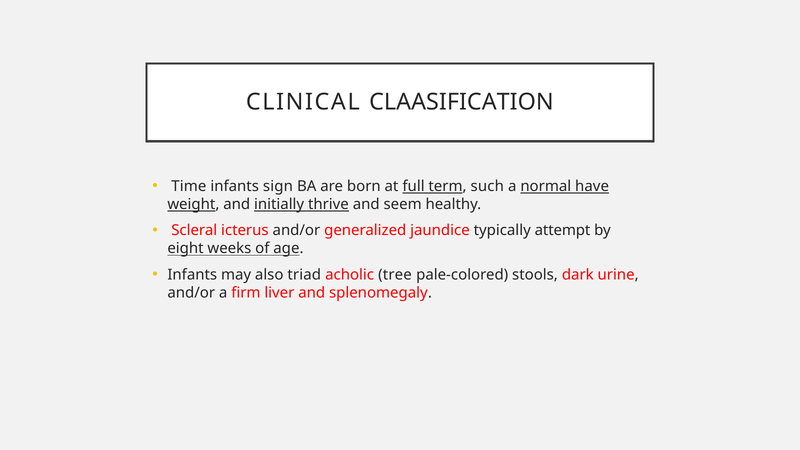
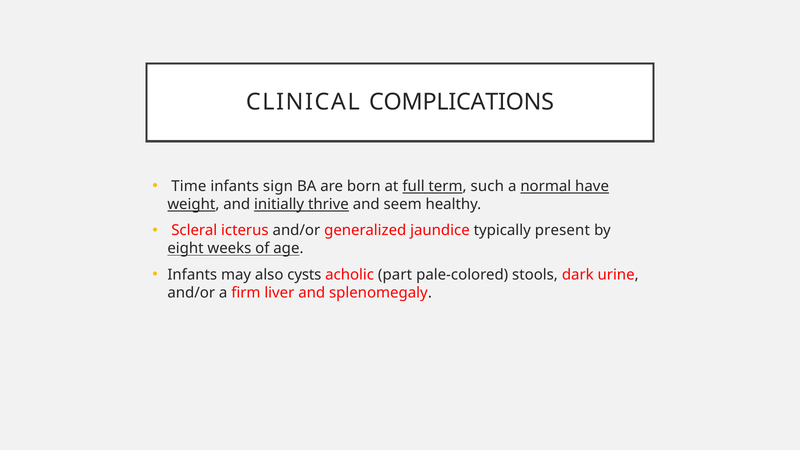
CLAASIFICATION: CLAASIFICATION -> COMPLICATIONS (462, 102)
attempt: attempt -> present (562, 230)
triad: triad -> cysts (304, 275)
tree: tree -> part (395, 275)
